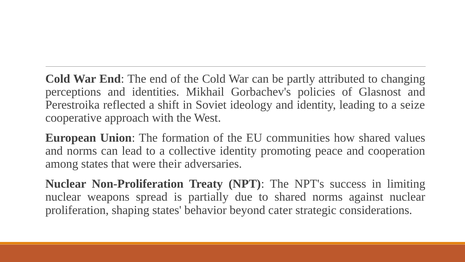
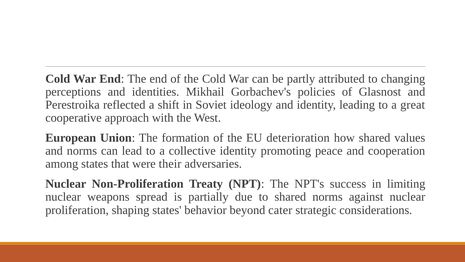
seize: seize -> great (413, 105)
communities: communities -> deterioration (298, 138)
